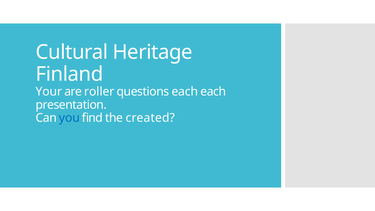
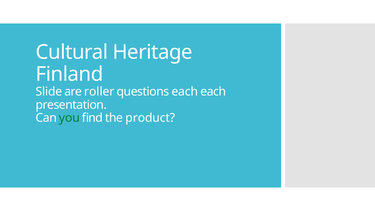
Your: Your -> Slide (49, 92)
you colour: blue -> green (69, 118)
created: created -> product (150, 118)
